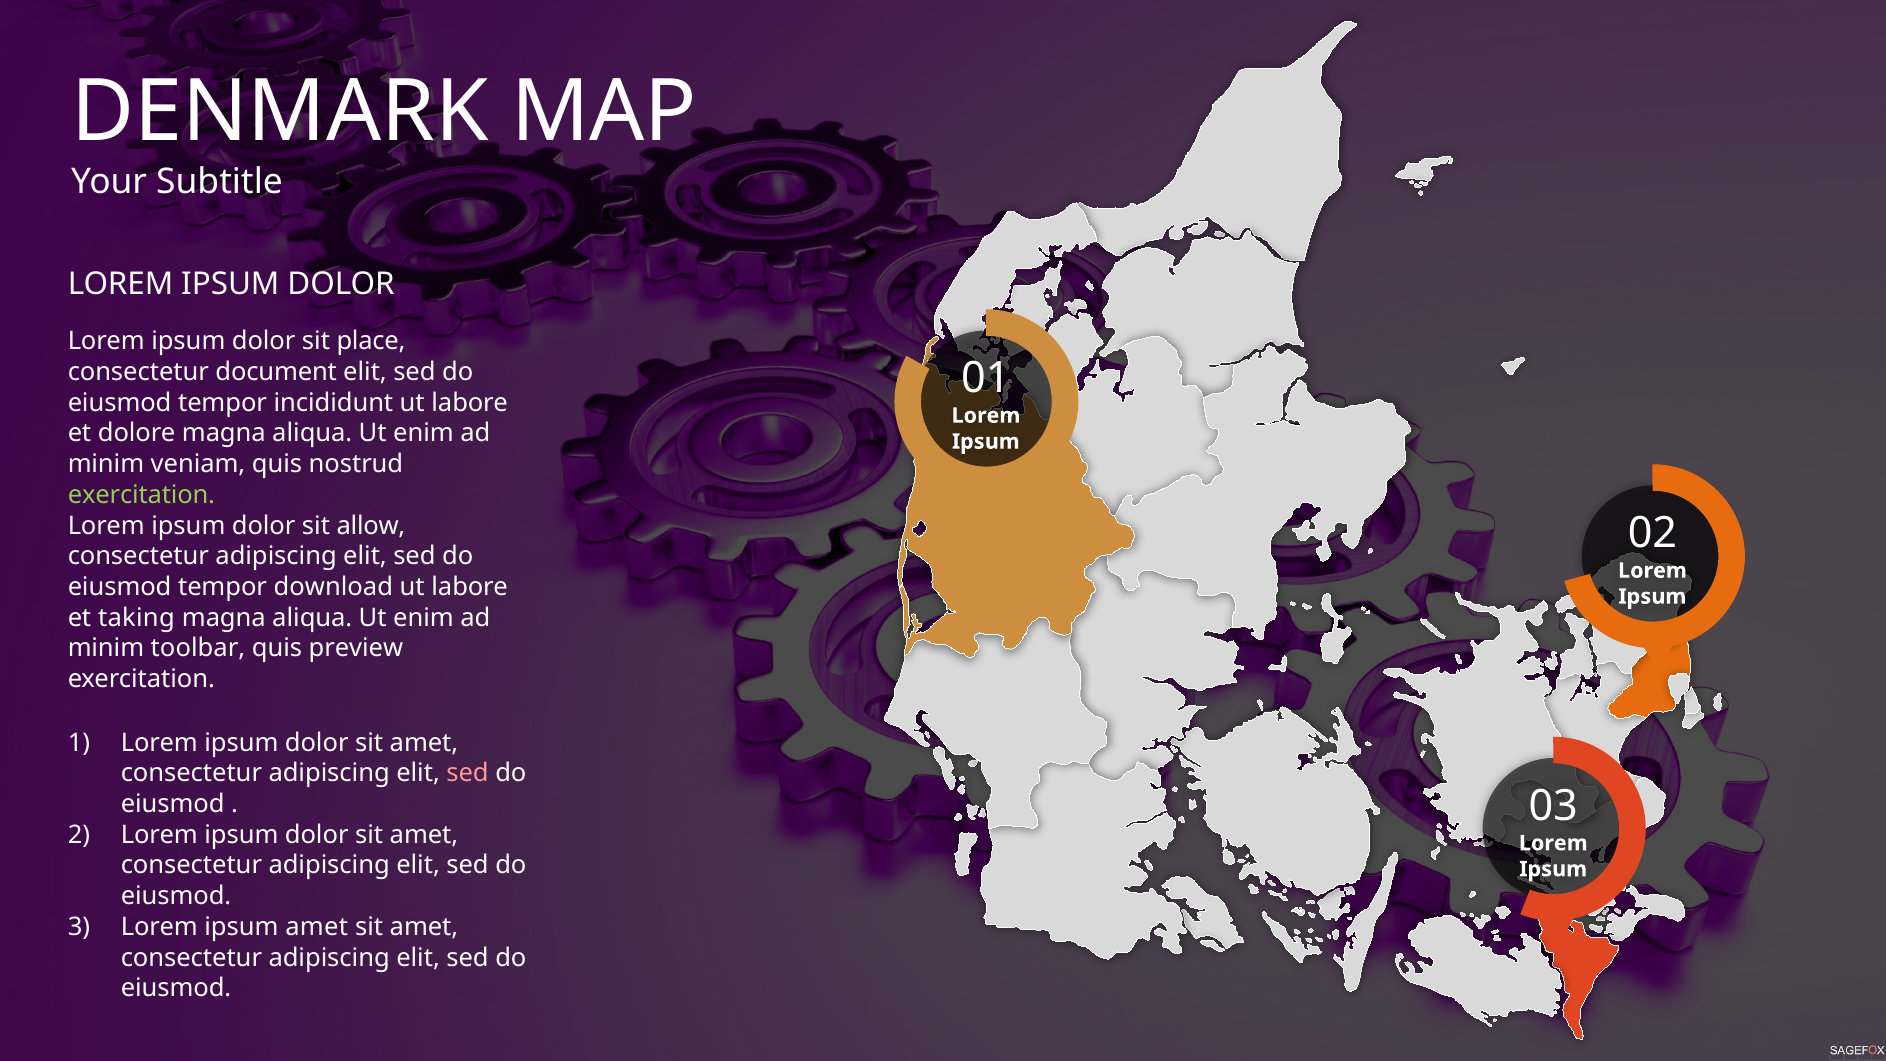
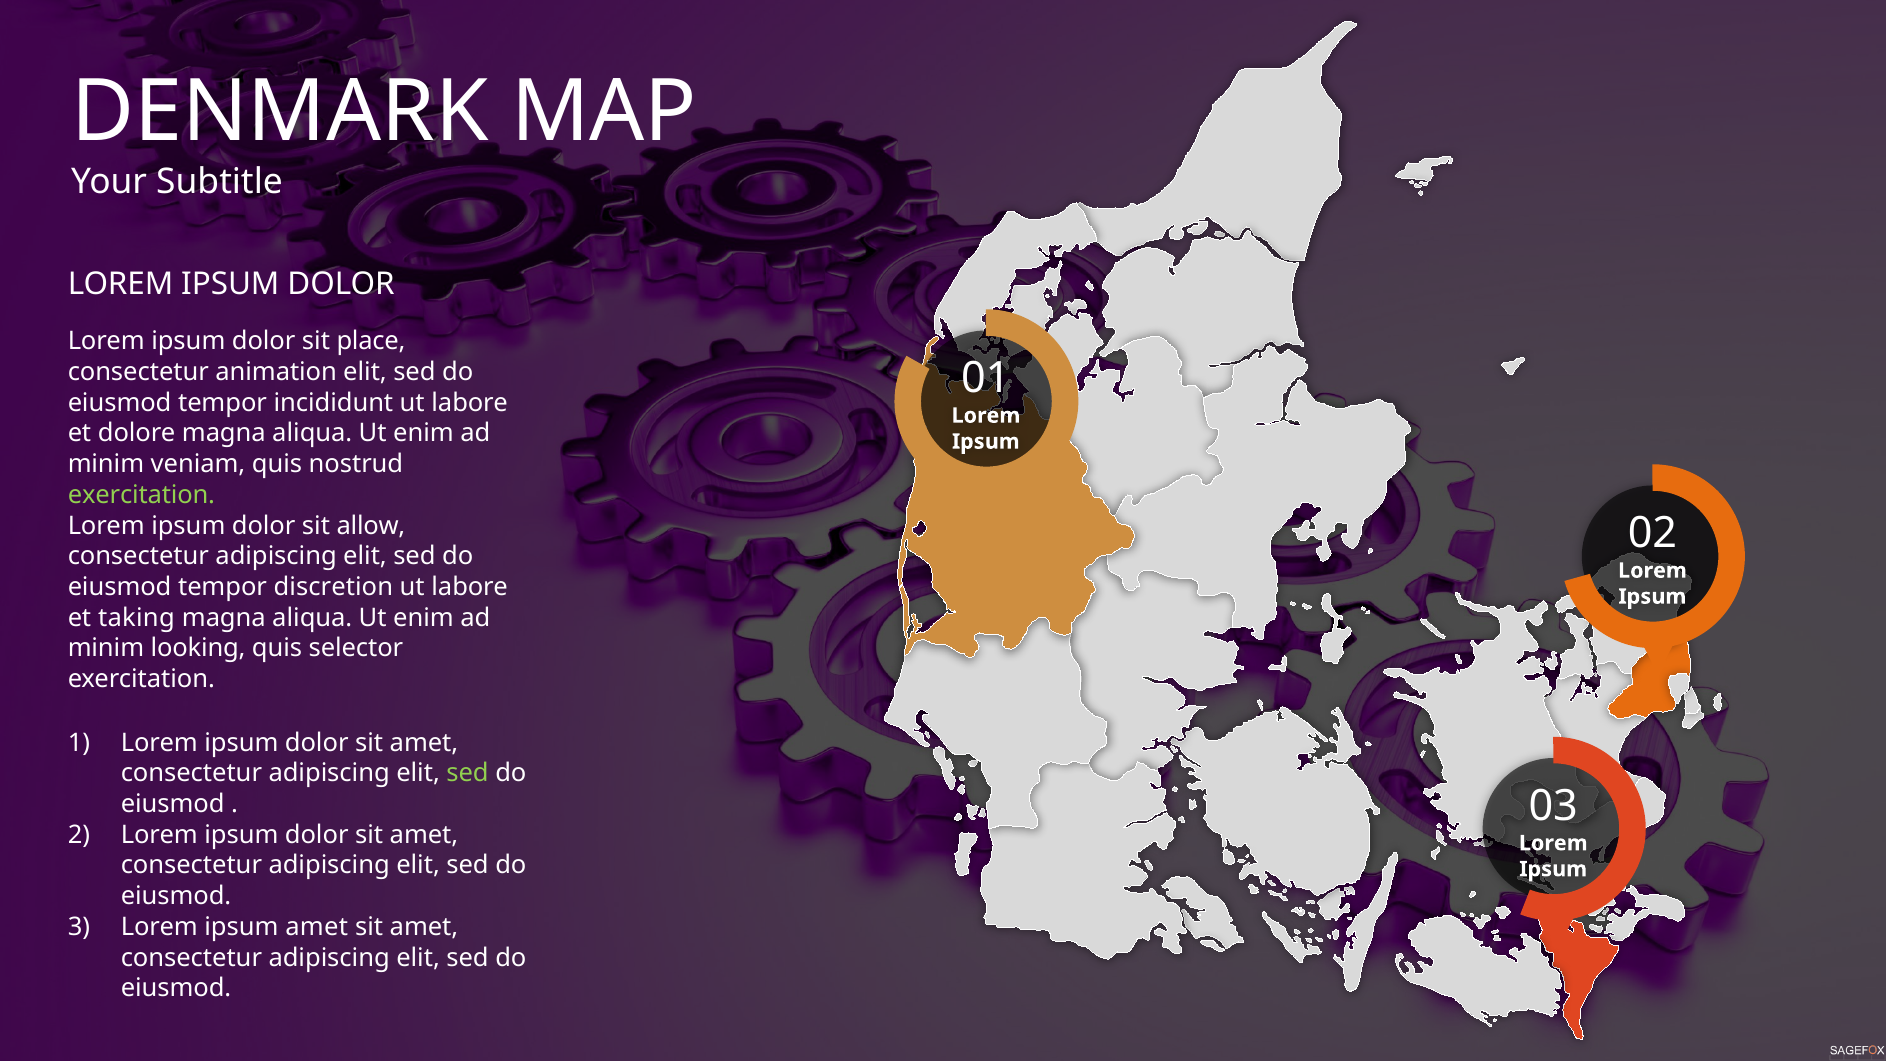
document: document -> animation (276, 372)
download: download -> discretion (333, 587)
toolbar: toolbar -> looking (198, 648)
preview: preview -> selector (356, 648)
sed colour: pink -> light green (468, 773)
